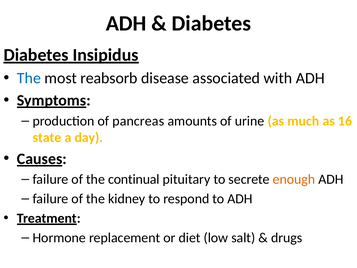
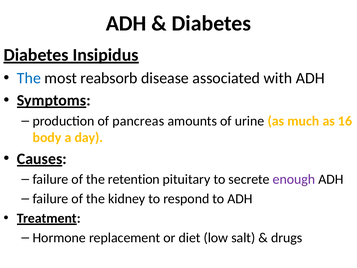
state: state -> body (47, 138)
continual: continual -> retention (134, 179)
enough colour: orange -> purple (294, 179)
